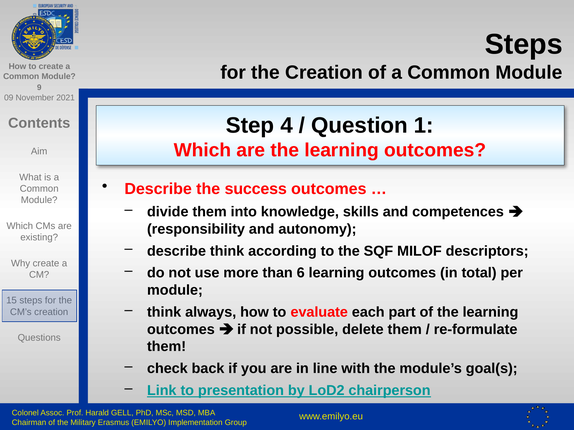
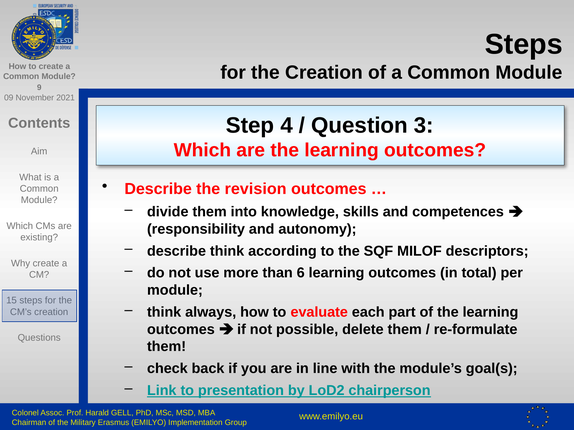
1: 1 -> 3 (424, 126)
success: success -> revision (256, 189)
